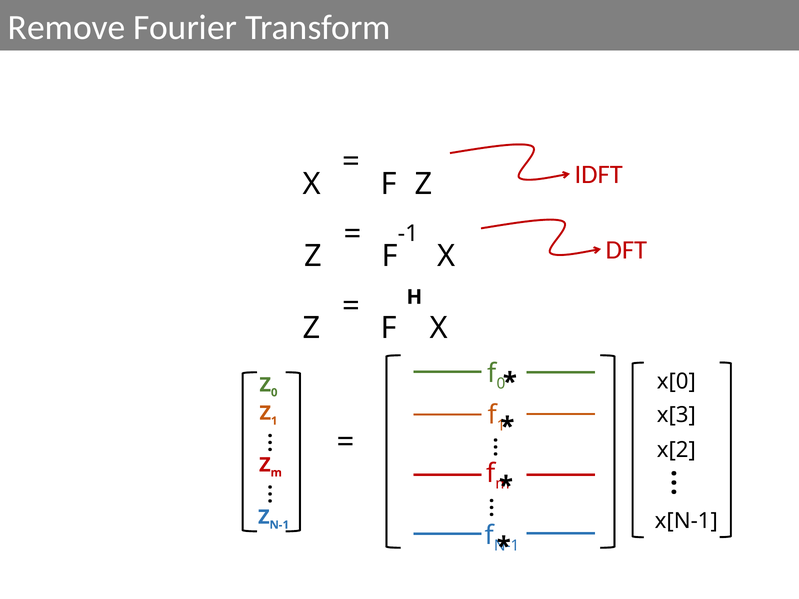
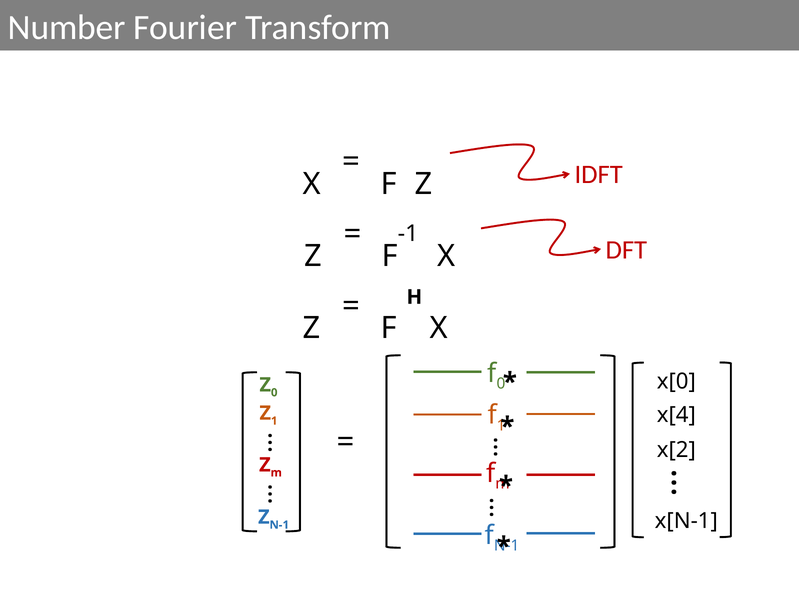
Remove: Remove -> Number (67, 28)
x[3: x[3 -> x[4 (676, 415)
